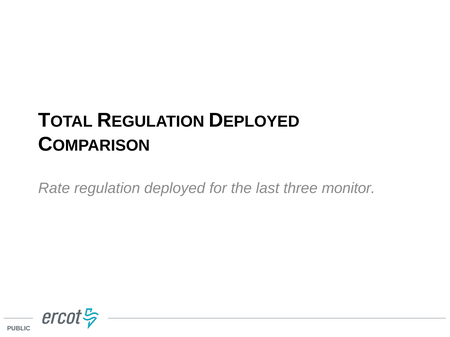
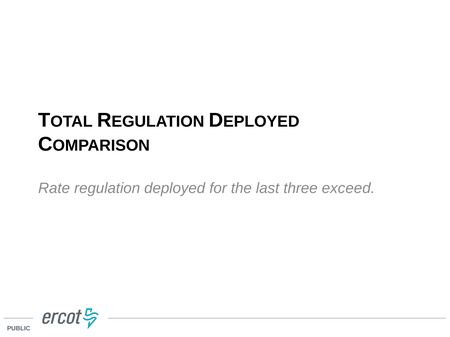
monitor: monitor -> exceed (348, 189)
